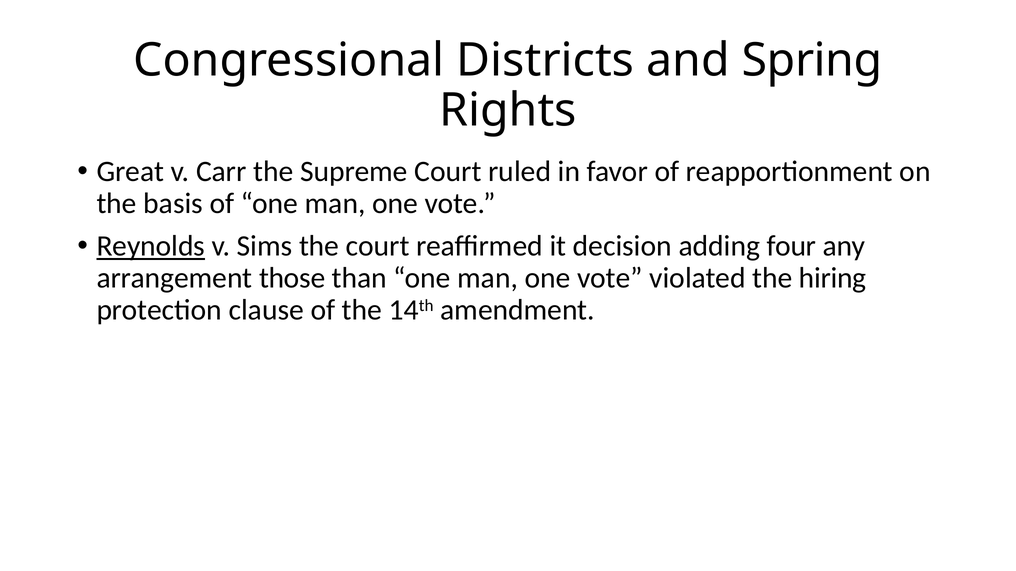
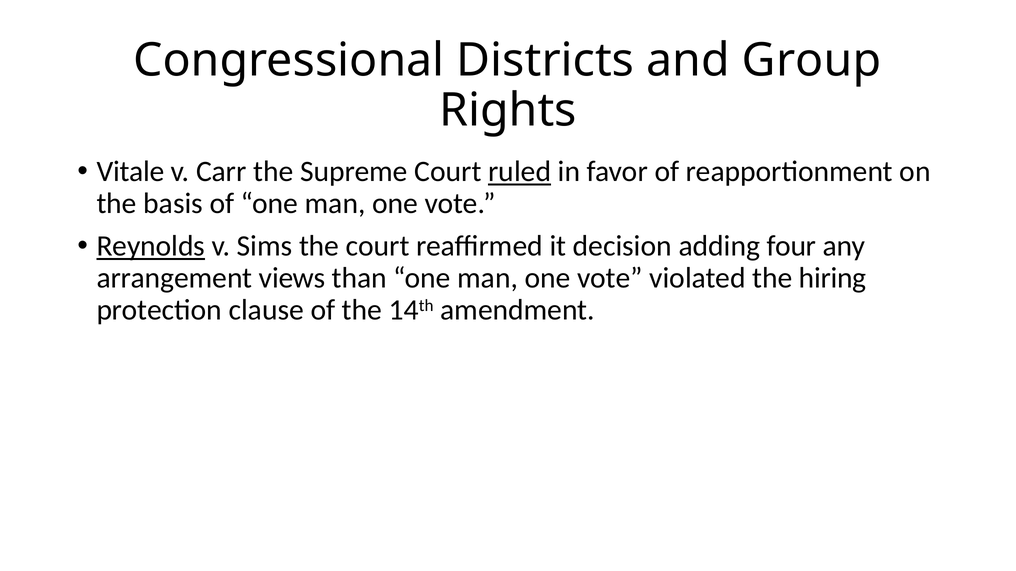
Spring: Spring -> Group (812, 60)
Great: Great -> Vitale (130, 172)
ruled underline: none -> present (520, 172)
those: those -> views (292, 278)
